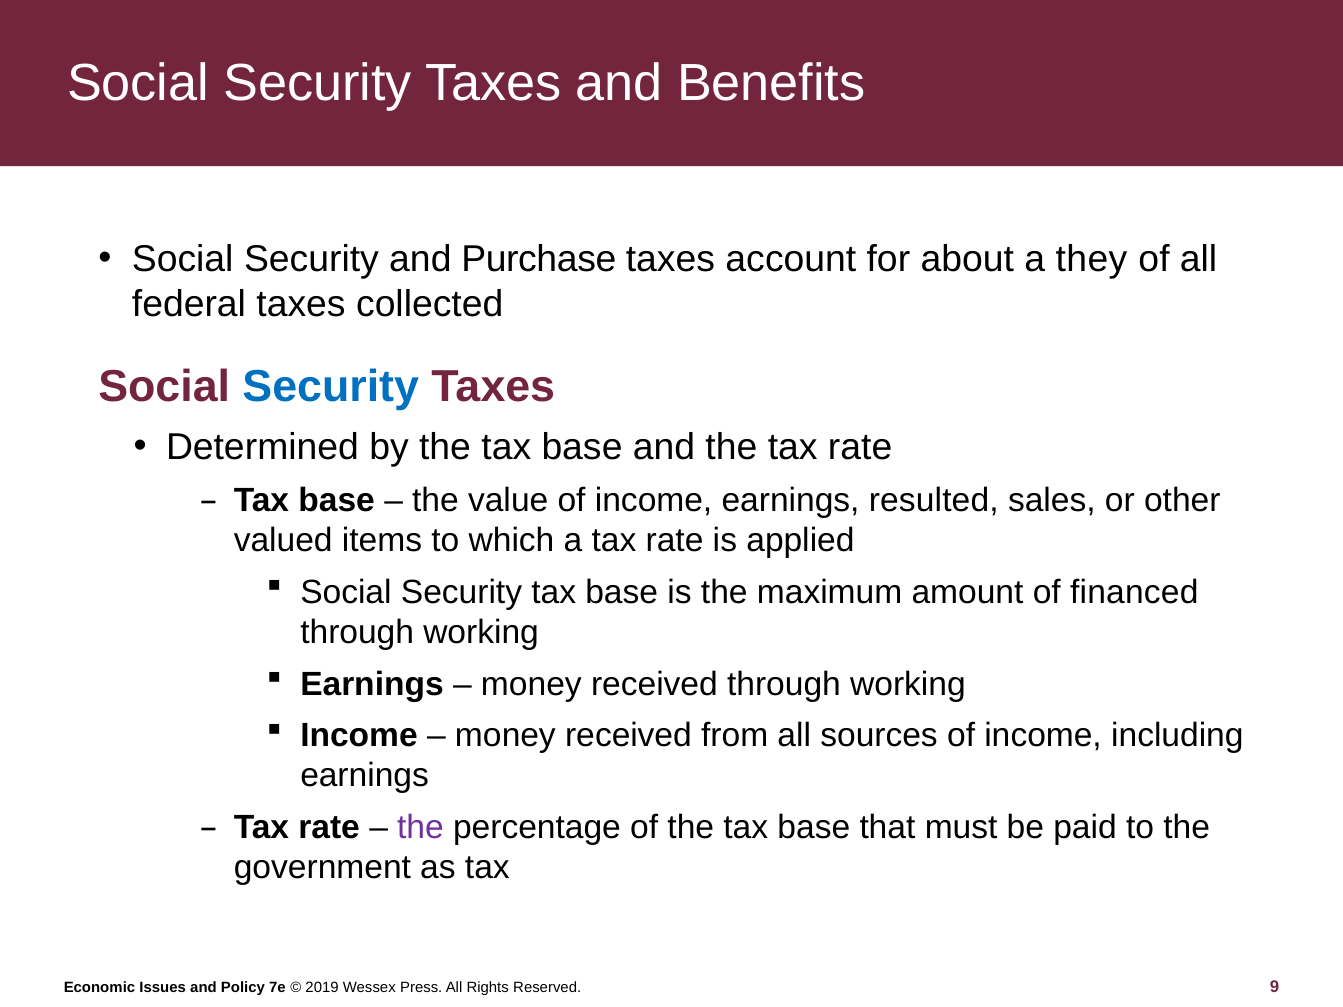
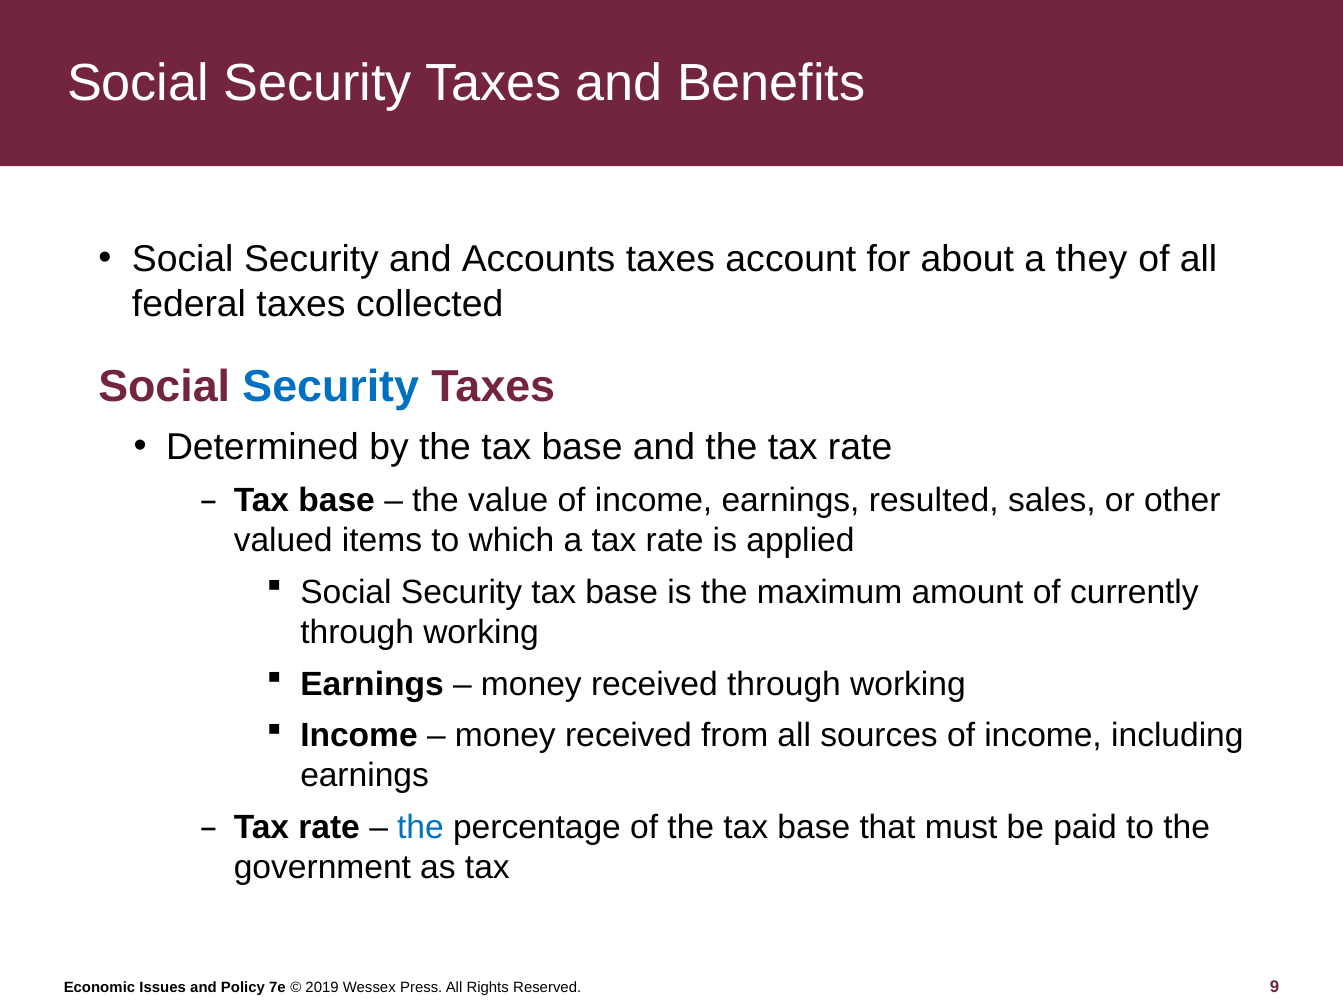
Purchase: Purchase -> Accounts (539, 259)
financed: financed -> currently (1134, 593)
the colour: purple -> blue (421, 828)
